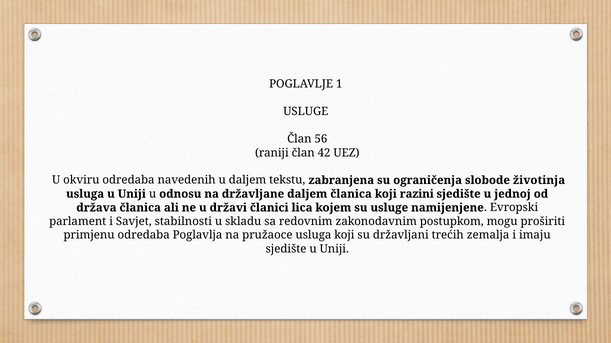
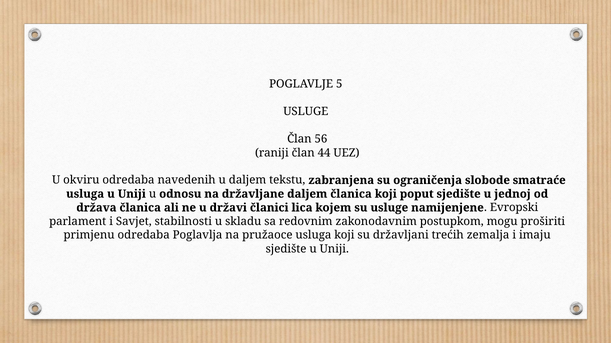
1: 1 -> 5 (339, 84)
42: 42 -> 44 (324, 153)
životinja: životinja -> smatraće (539, 181)
razini: razini -> poput (417, 194)
